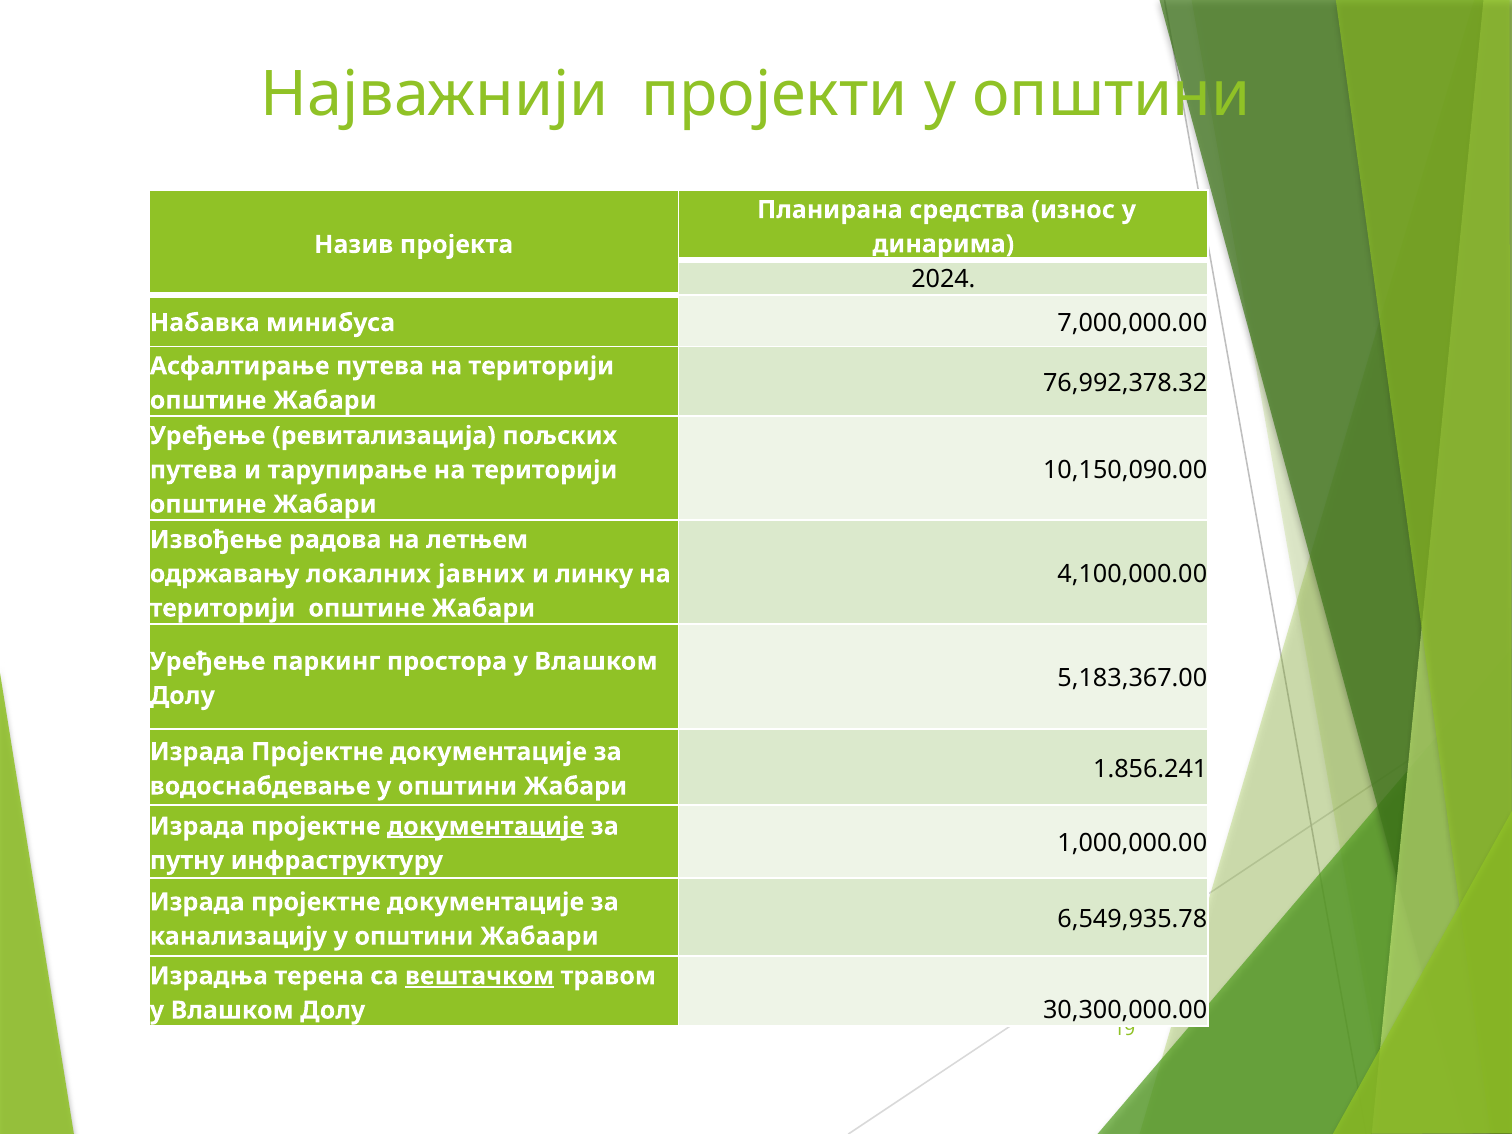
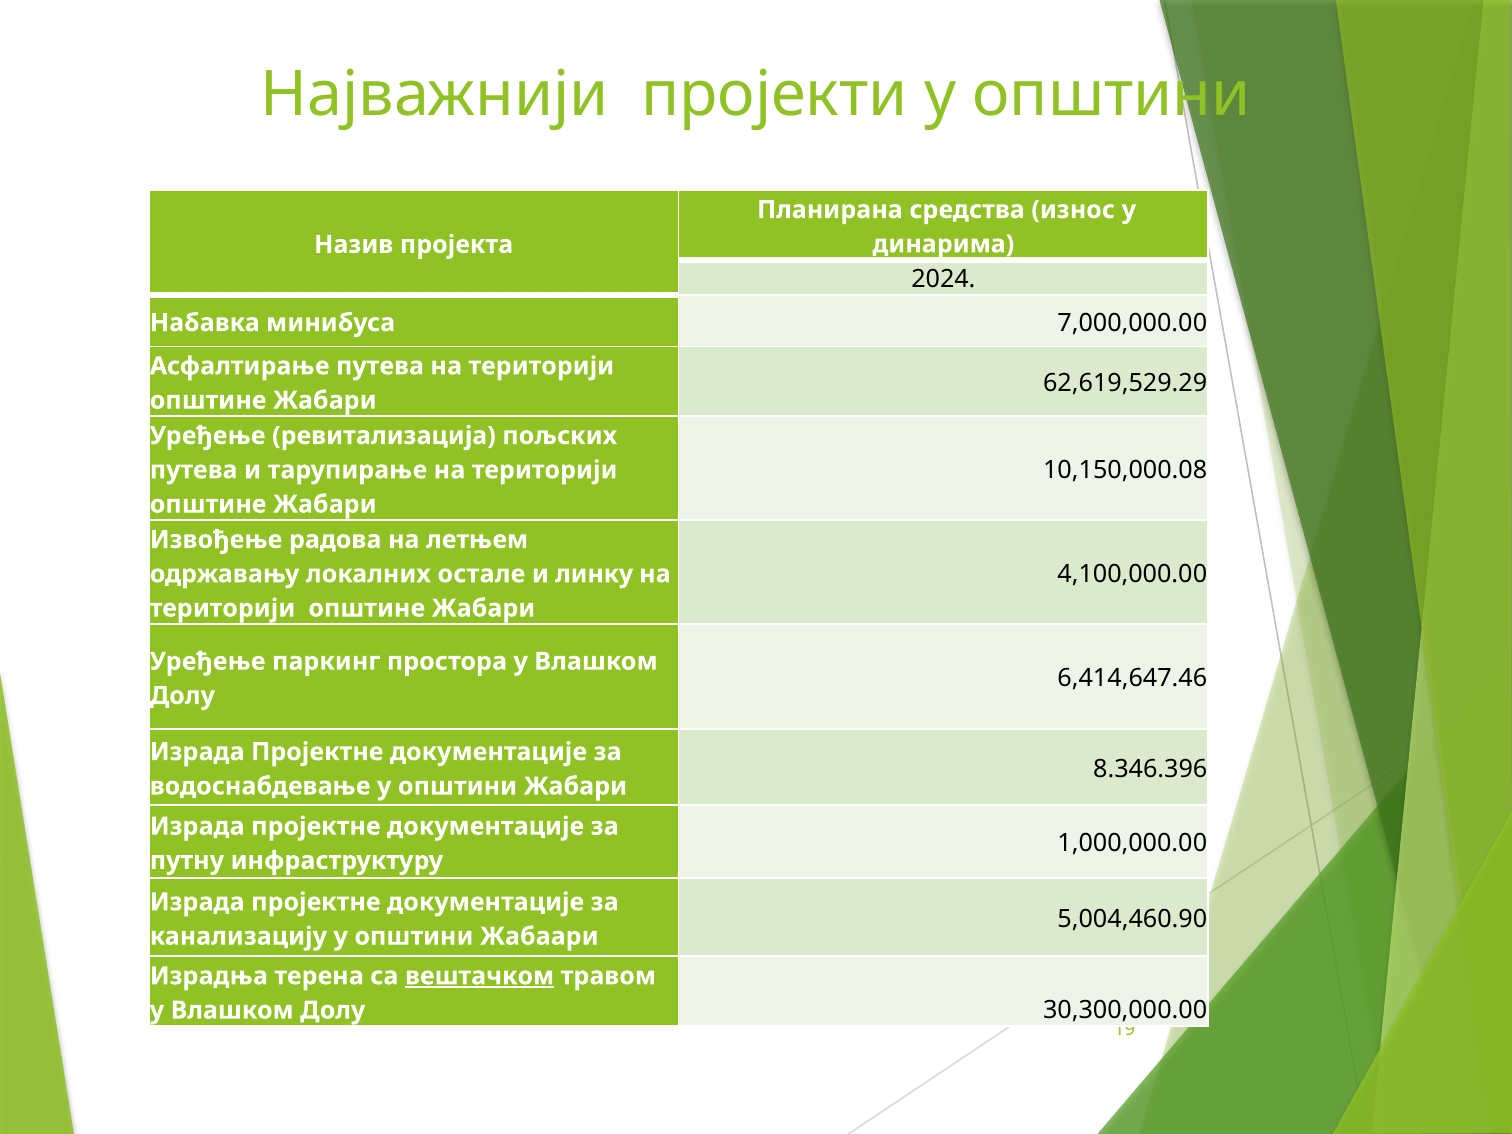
76,992,378.32: 76,992,378.32 -> 62,619,529.29 (1125, 383)
10,150,090.00: 10,150,090.00 -> 10,150,000.08 (1125, 470)
јавних: јавних -> остале (481, 574)
5,183,367.00: 5,183,367.00 -> 6,414,647.46 (1132, 679)
1.856.241: 1.856.241 -> 8.346.396 (1150, 769)
документације underline: present -> none (486, 826)
6,549,935.78: 6,549,935.78 -> 5,004,460.90 (1132, 919)
